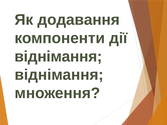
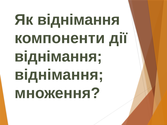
Як додавання: додавання -> віднімання (79, 20)
